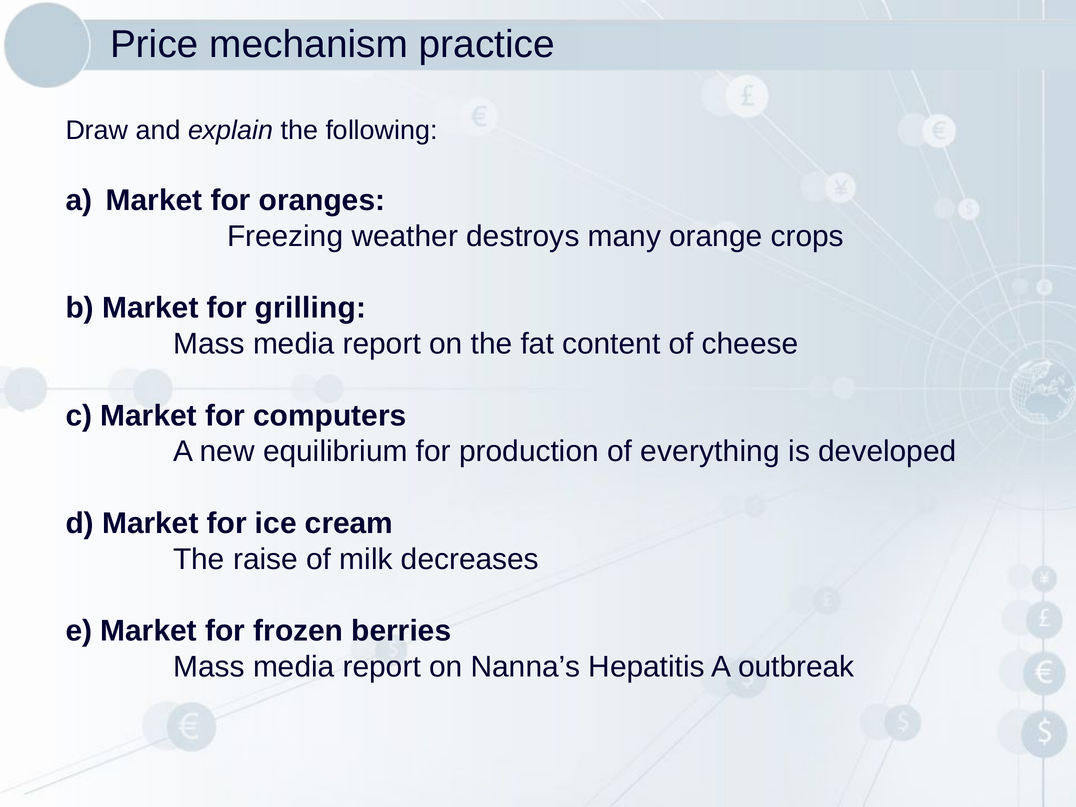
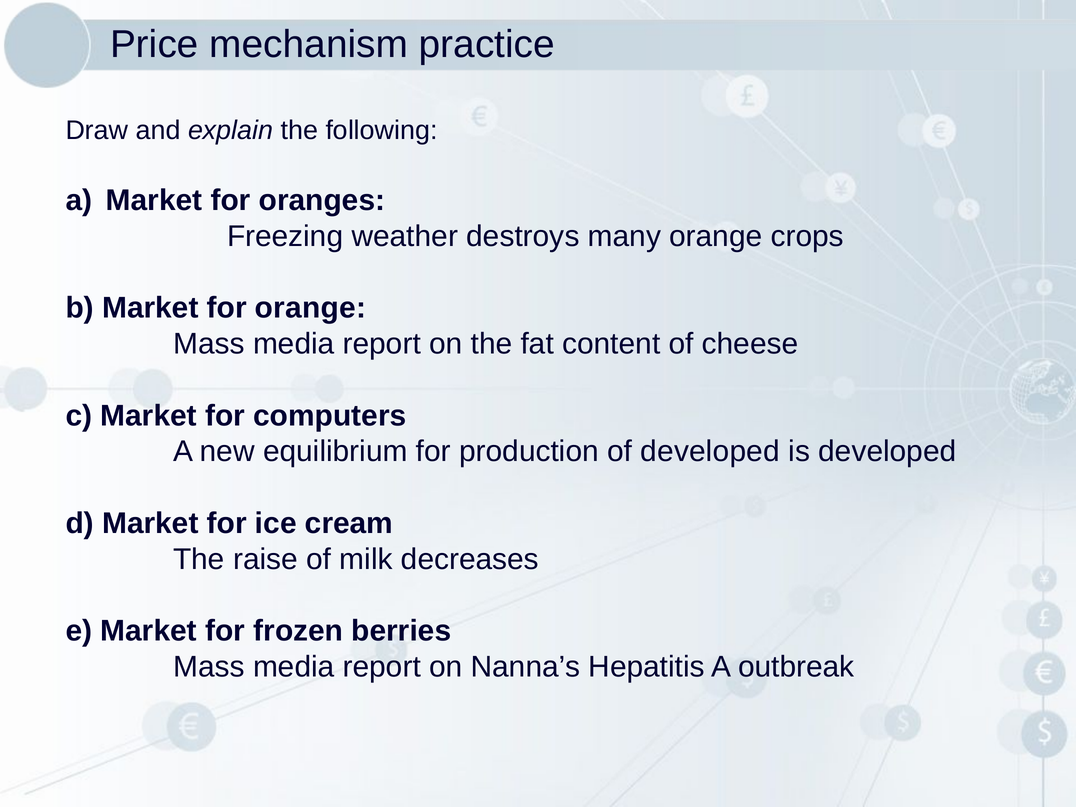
for grilling: grilling -> orange (311, 308)
of everything: everything -> developed (710, 452)
